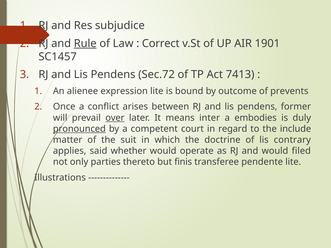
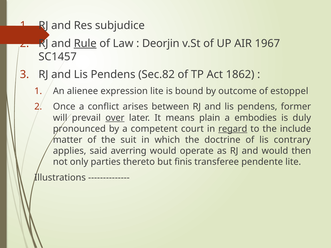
Correct: Correct -> Deorjin (161, 43)
1901: 1901 -> 1967 (267, 43)
Sec.72: Sec.72 -> Sec.82 (157, 75)
7413: 7413 -> 1862 (240, 75)
prevents: prevents -> estoppel (289, 91)
inter: inter -> plain (210, 118)
pronounced underline: present -> none (79, 129)
regard underline: none -> present (233, 129)
whether: whether -> averring (129, 151)
filed: filed -> then (301, 151)
